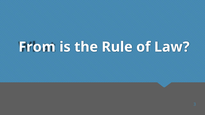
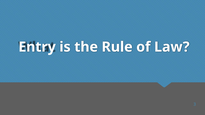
From: From -> Entry (37, 47)
